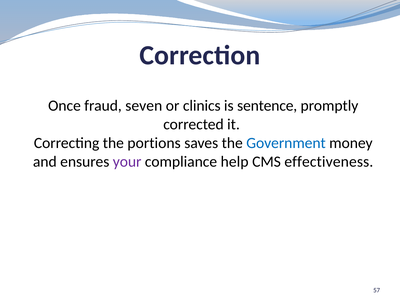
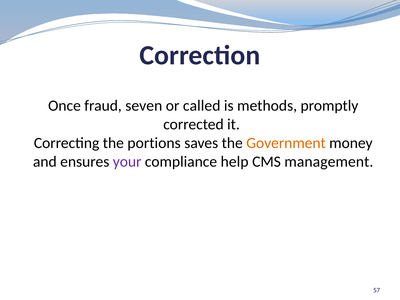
clinics: clinics -> called (202, 106)
sentence: sentence -> methods (267, 106)
Government colour: blue -> orange (286, 143)
effectiveness: effectiveness -> management (329, 162)
